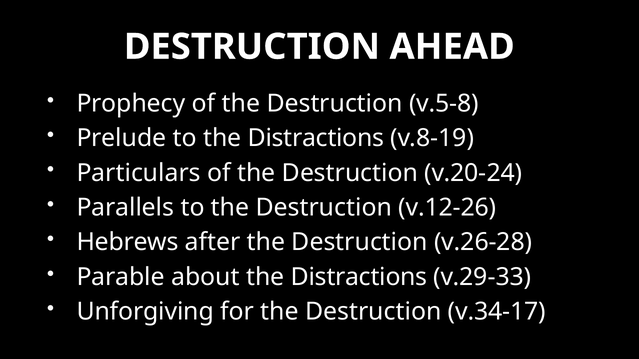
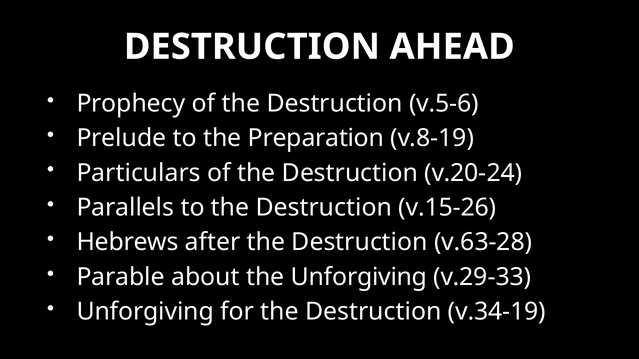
v.5-8: v.5-8 -> v.5-6 (444, 104)
to the Distractions: Distractions -> Preparation (316, 138)
v.12-26: v.12-26 -> v.15-26 (447, 208)
v.26-28: v.26-28 -> v.63-28 (483, 243)
about the Distractions: Distractions -> Unforgiving (359, 277)
v.34-17: v.34-17 -> v.34-19 (497, 312)
